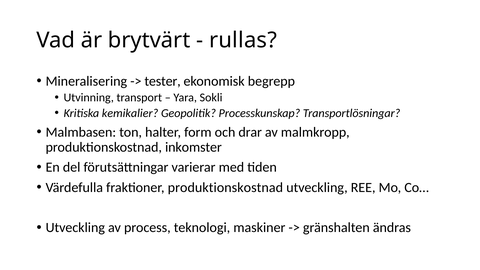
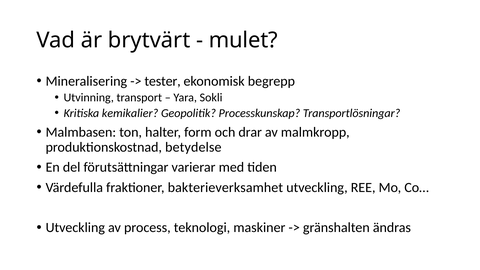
rullas: rullas -> mulet (243, 40)
inkomster: inkomster -> betydelse (193, 147)
fraktioner produktionskostnad: produktionskostnad -> bakterieverksamhet (225, 187)
